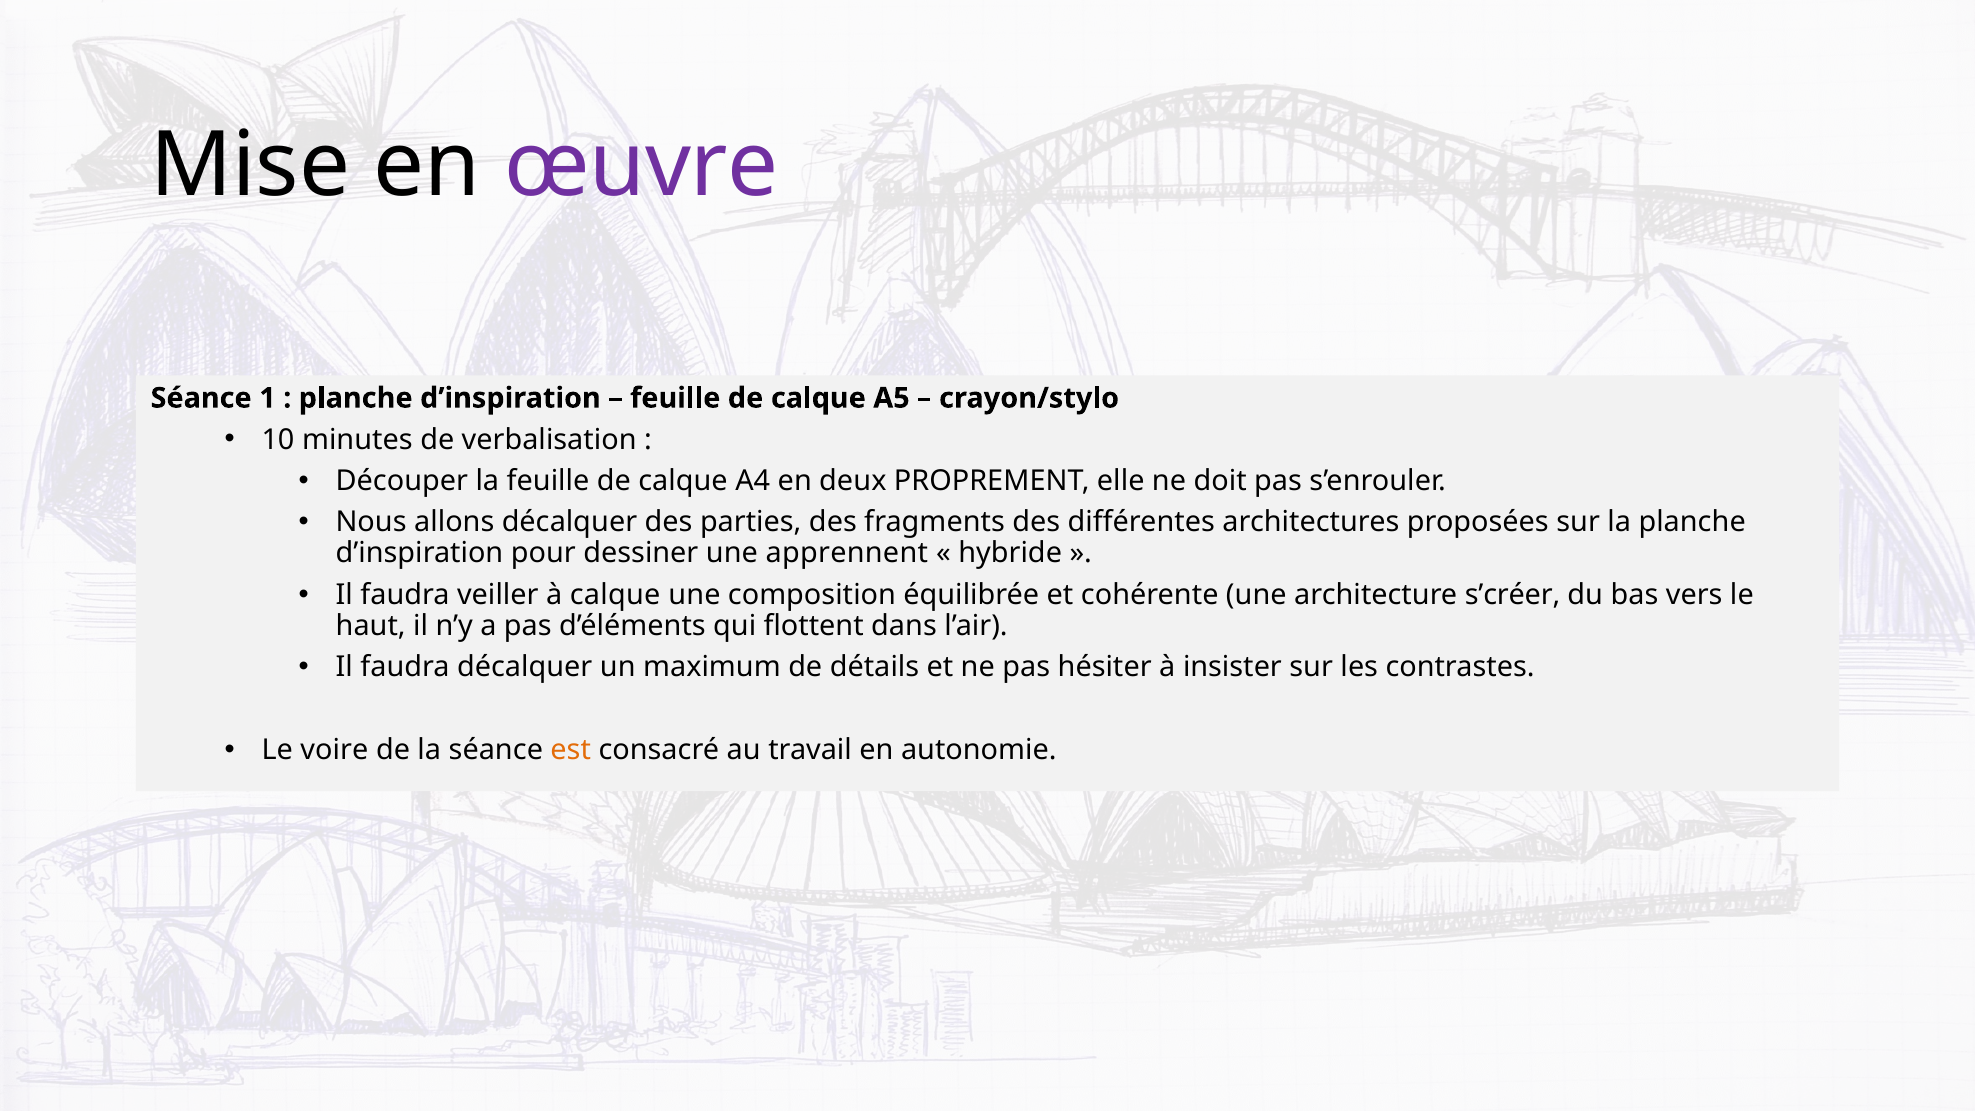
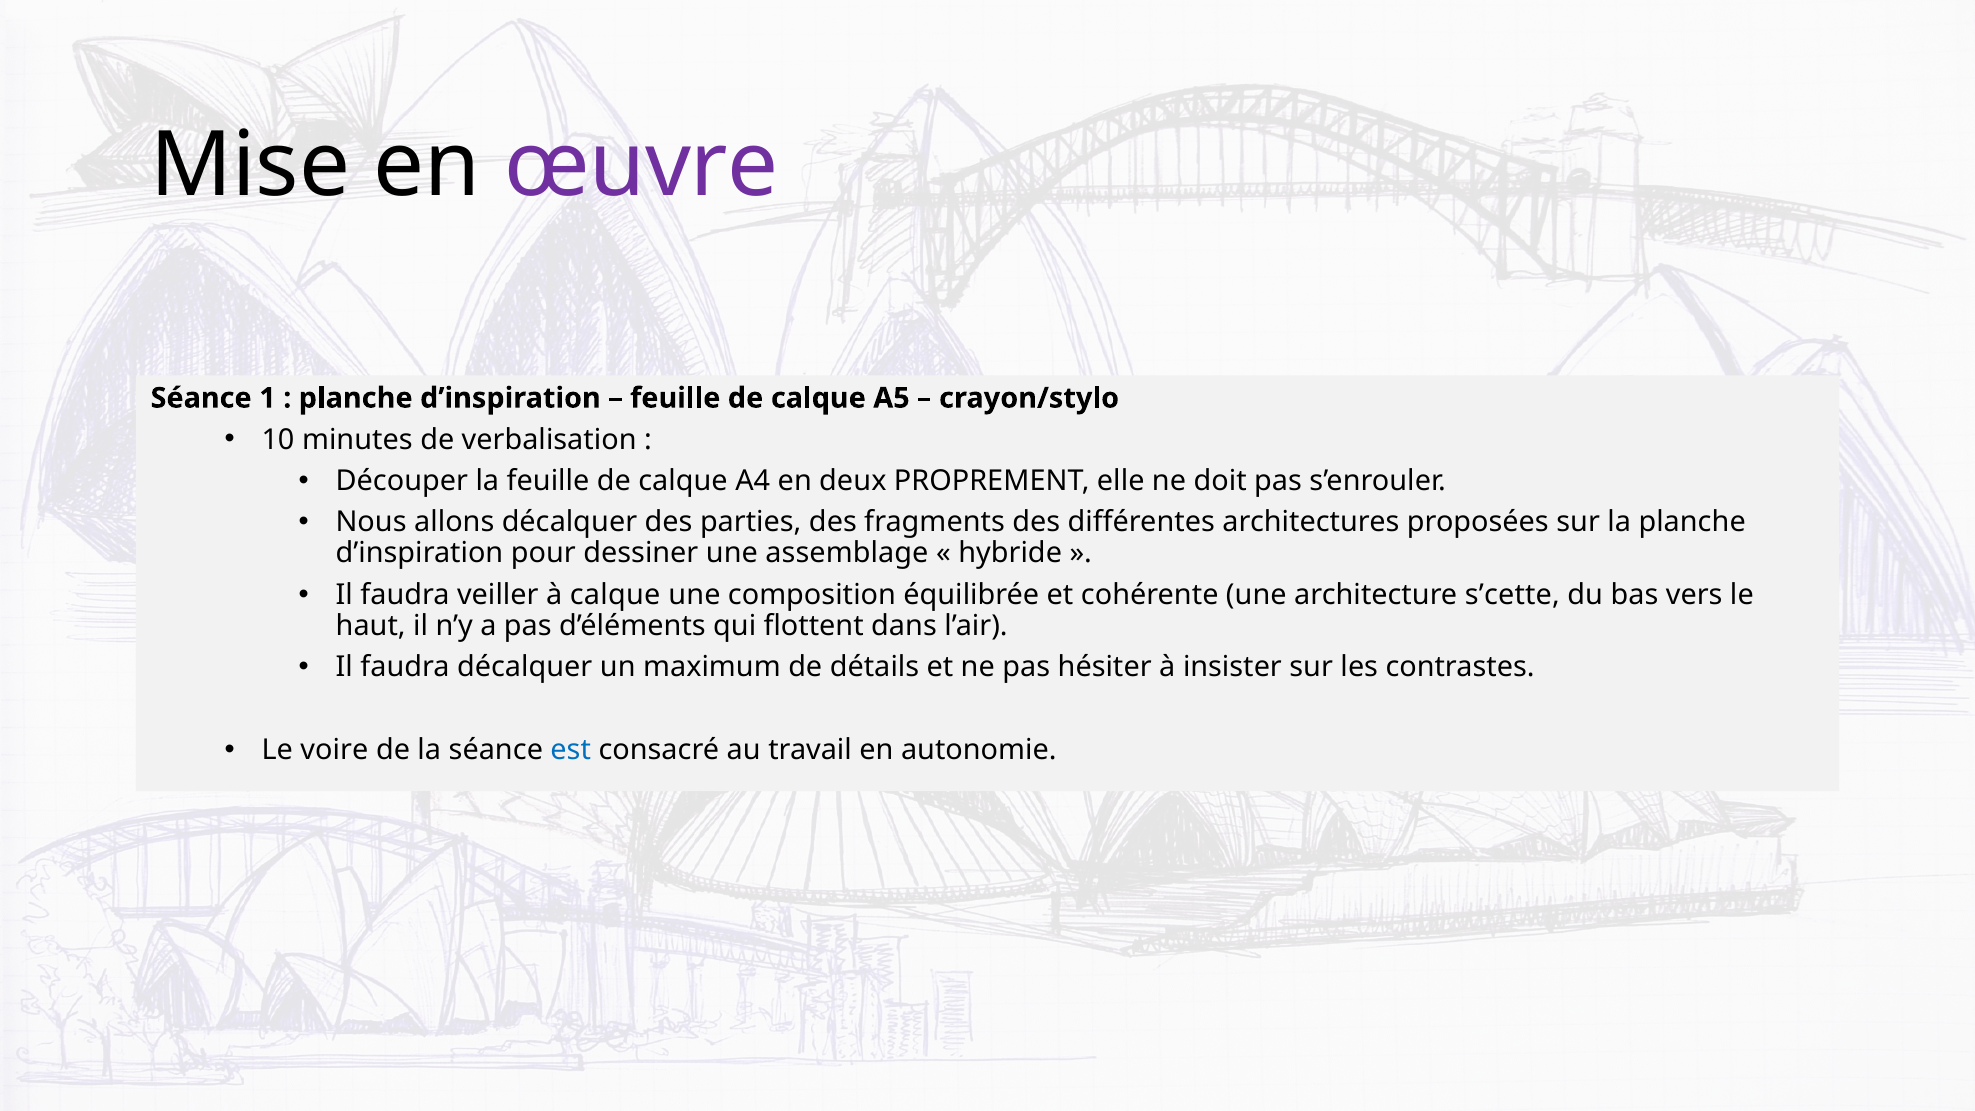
apprennent: apprennent -> assemblage (847, 553)
s’créer: s’créer -> s’cette (1512, 595)
est colour: orange -> blue (571, 750)
